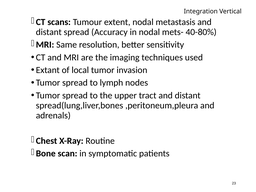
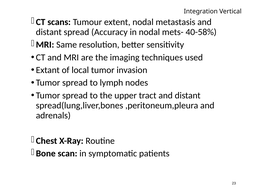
40-80%: 40-80% -> 40-58% (201, 32)
